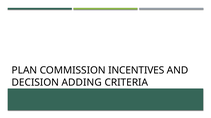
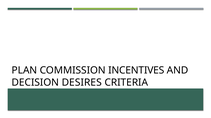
ADDING: ADDING -> DESIRES (82, 83)
